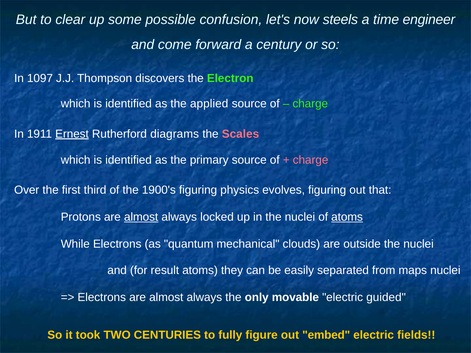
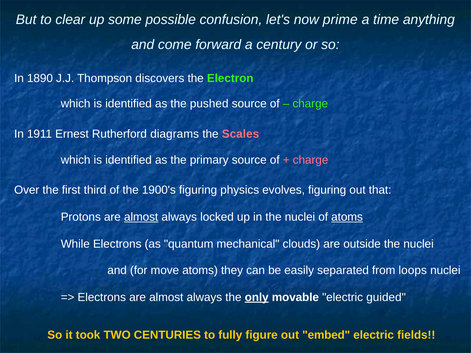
steels: steels -> prime (340, 20)
engineer: engineer -> anything (429, 20)
1097: 1097 -> 1890 (40, 78)
applied: applied -> pushed (209, 104)
Ernest underline: present -> none (72, 134)
result: result -> move (165, 270)
maps: maps -> loops (413, 270)
only underline: none -> present (257, 297)
